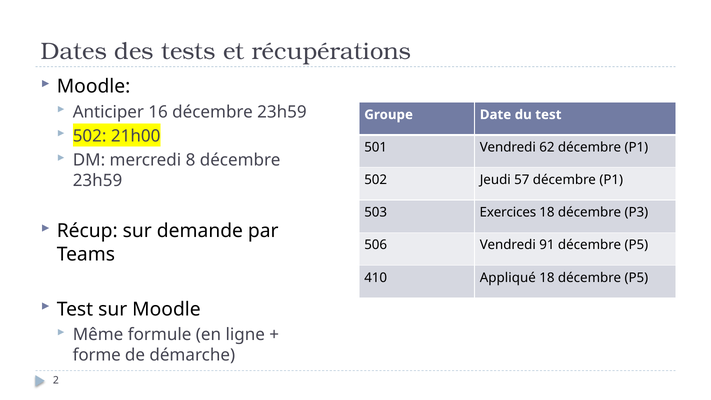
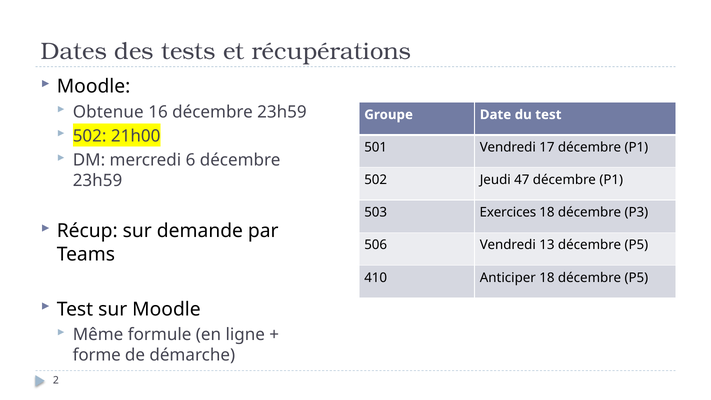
Anticiper: Anticiper -> Obtenue (108, 112)
62: 62 -> 17 (547, 147)
8: 8 -> 6 (191, 160)
57: 57 -> 47 (522, 180)
91: 91 -> 13 (547, 245)
Appliqué: Appliqué -> Anticiper (508, 278)
